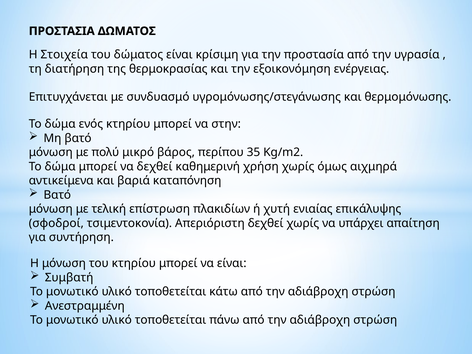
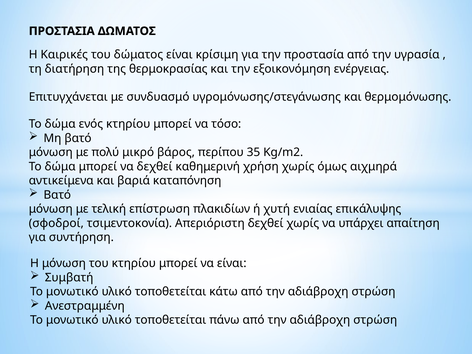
Στοιχεία: Στοιχεία -> Καιρικές (64, 55)
στην: στην -> τόσο (226, 124)
